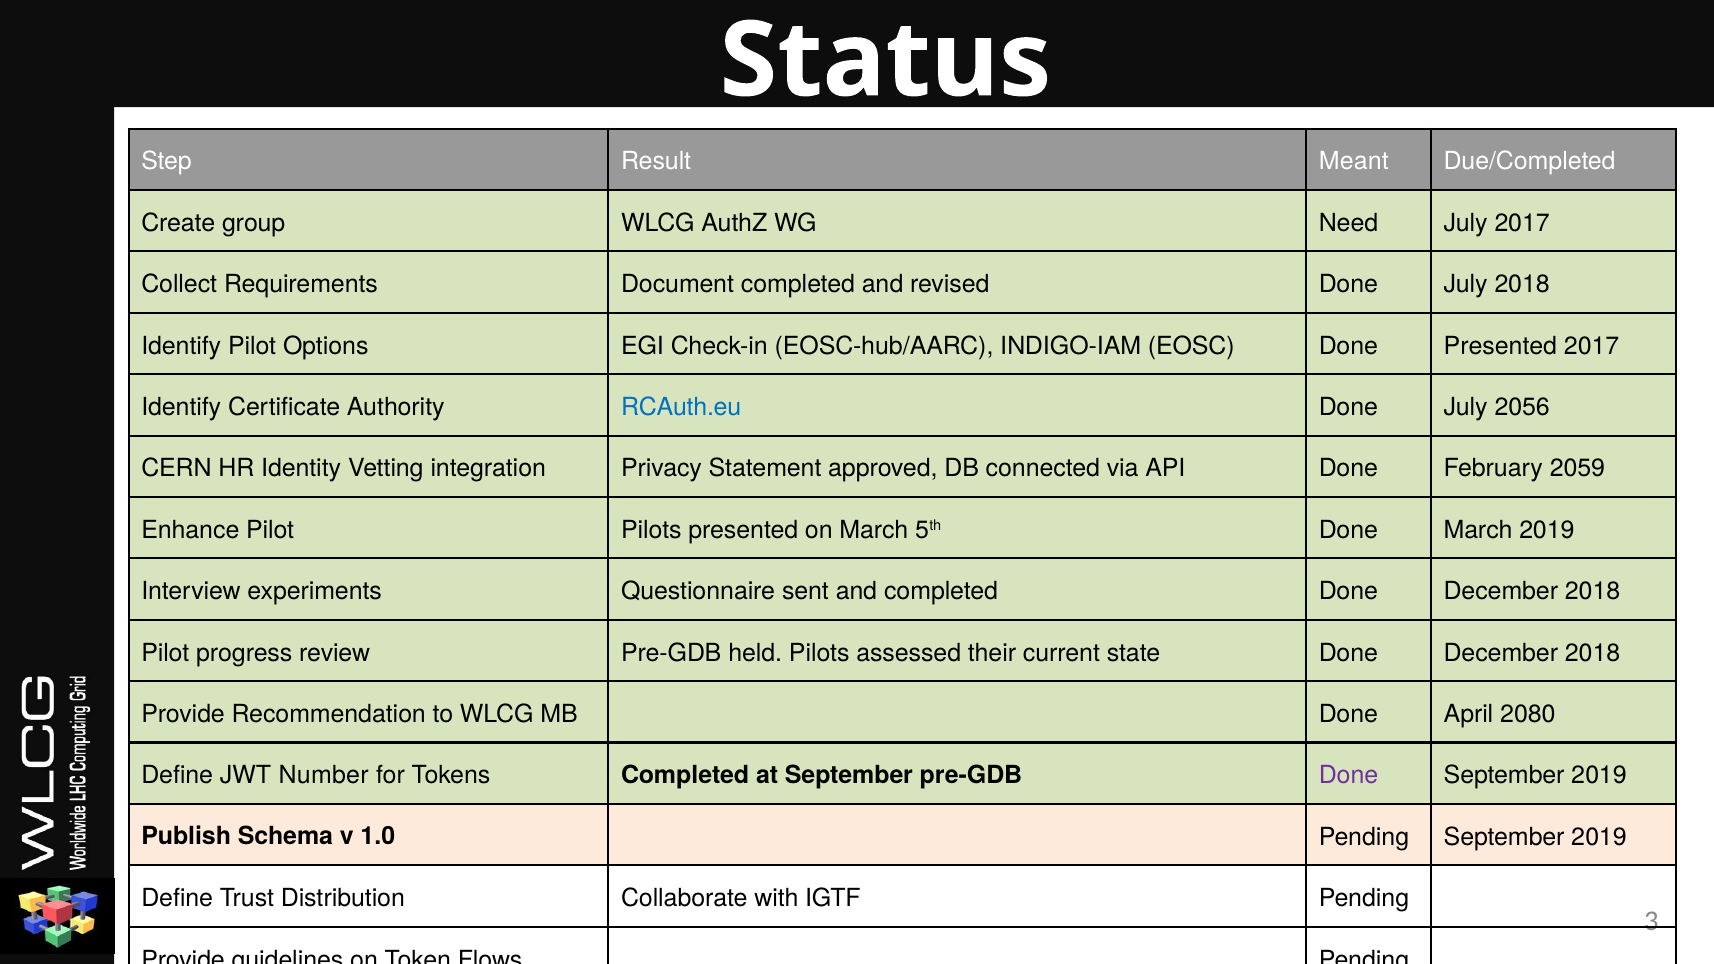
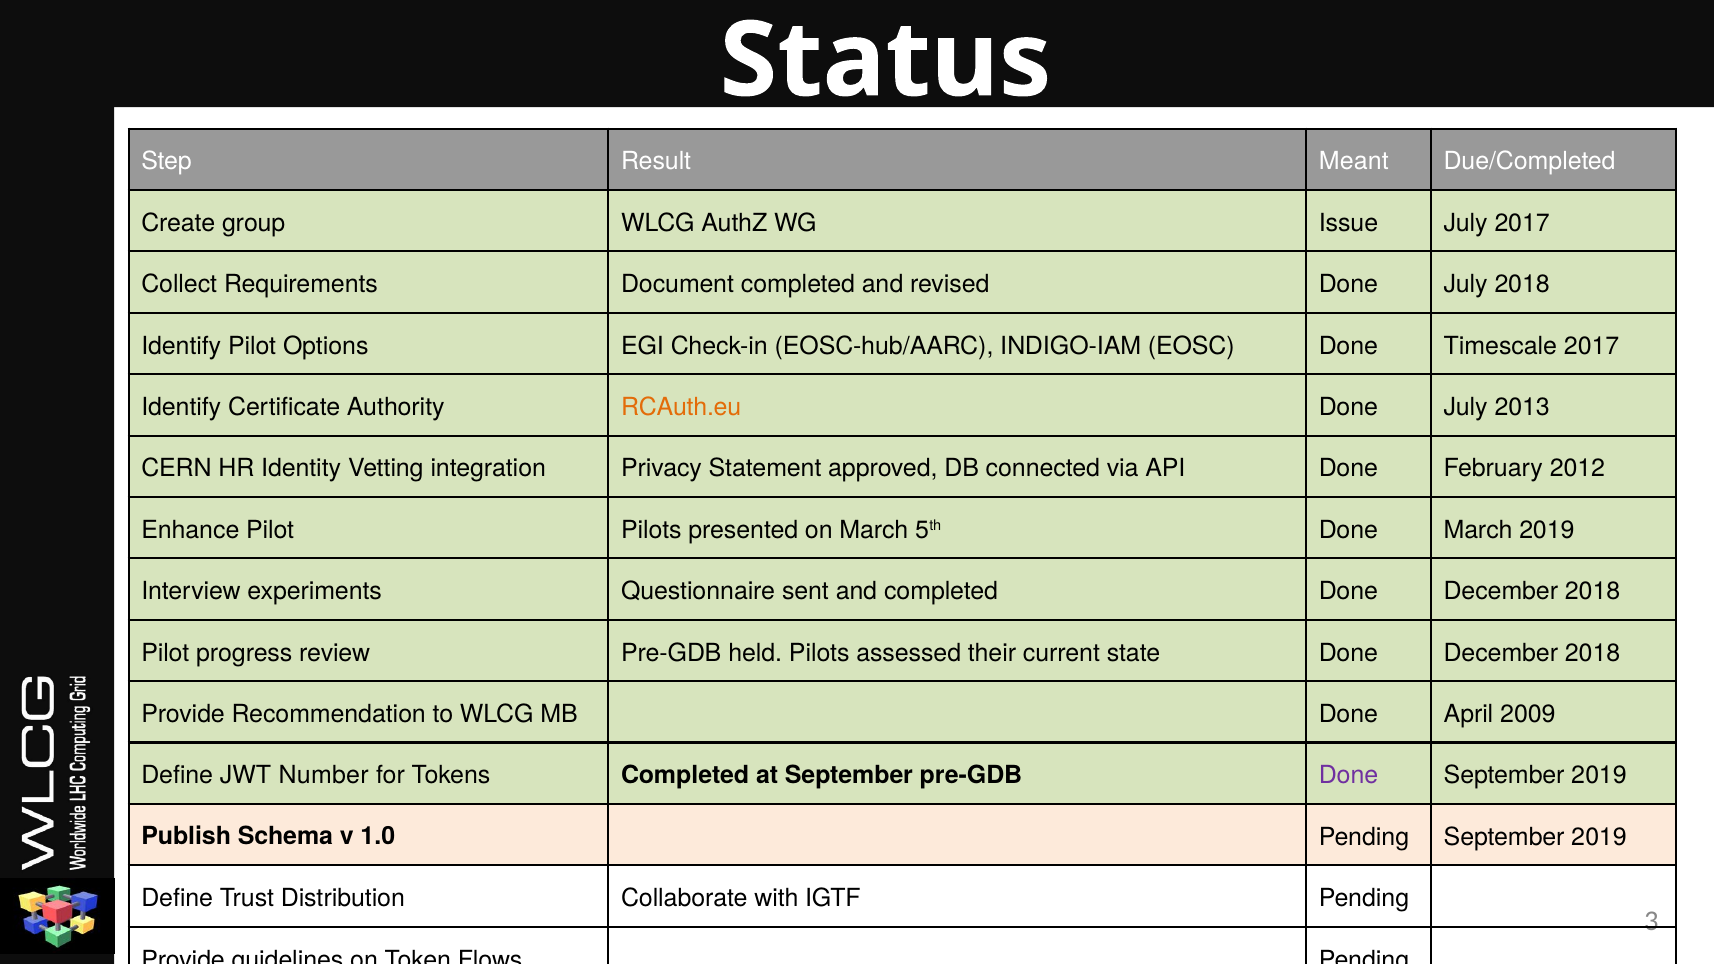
Need: Need -> Issue (1348, 223)
Done Presented: Presented -> Timescale (1500, 346)
RCAuth.eu colour: blue -> orange (681, 407)
2056: 2056 -> 2013 (1522, 407)
2059: 2059 -> 2012 (1577, 469)
2080: 2080 -> 2009 (1528, 714)
